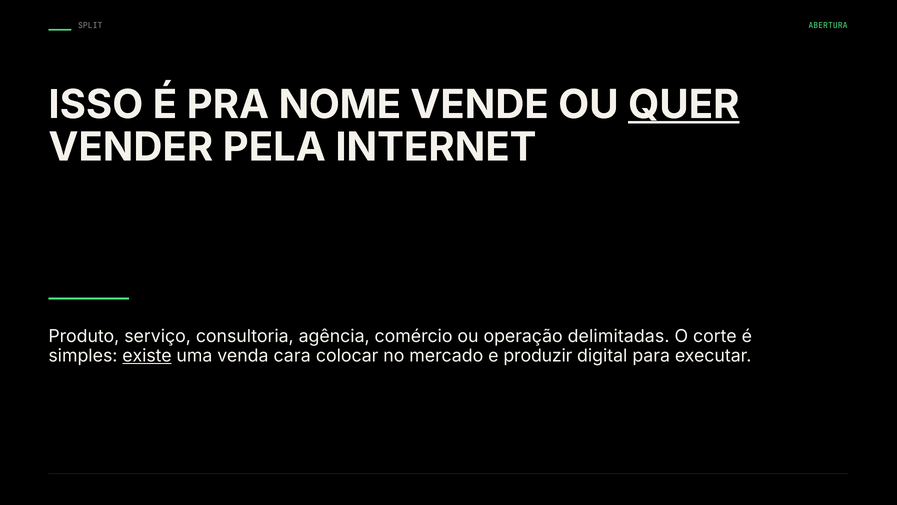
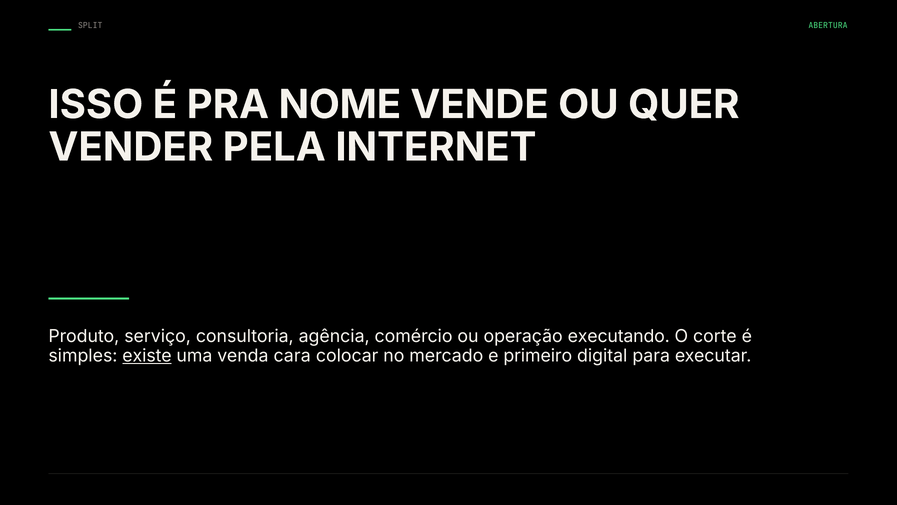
QUER underline: present -> none (684, 105)
delimitadas: delimitadas -> executando (619, 336)
produzir: produzir -> primeiro (538, 356)
